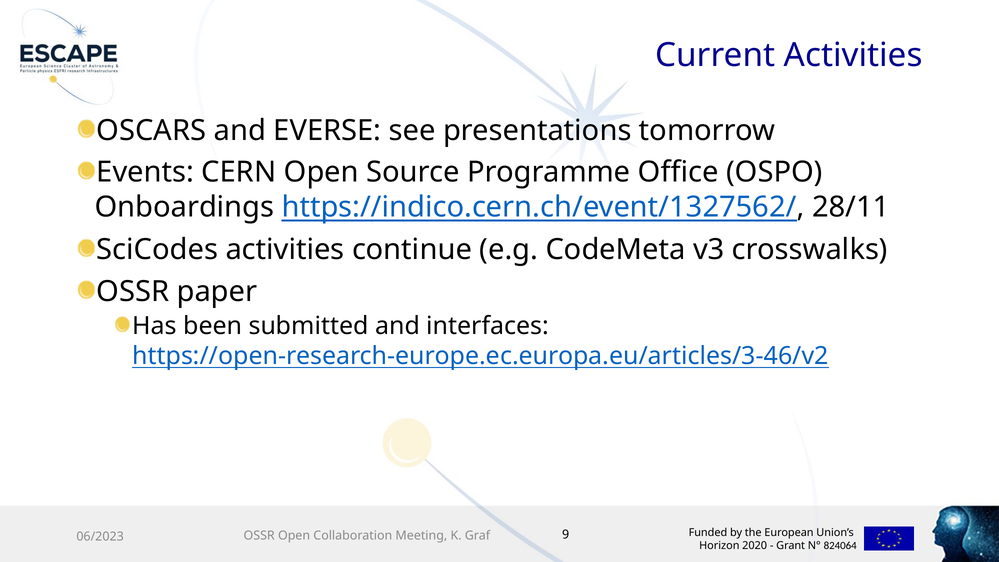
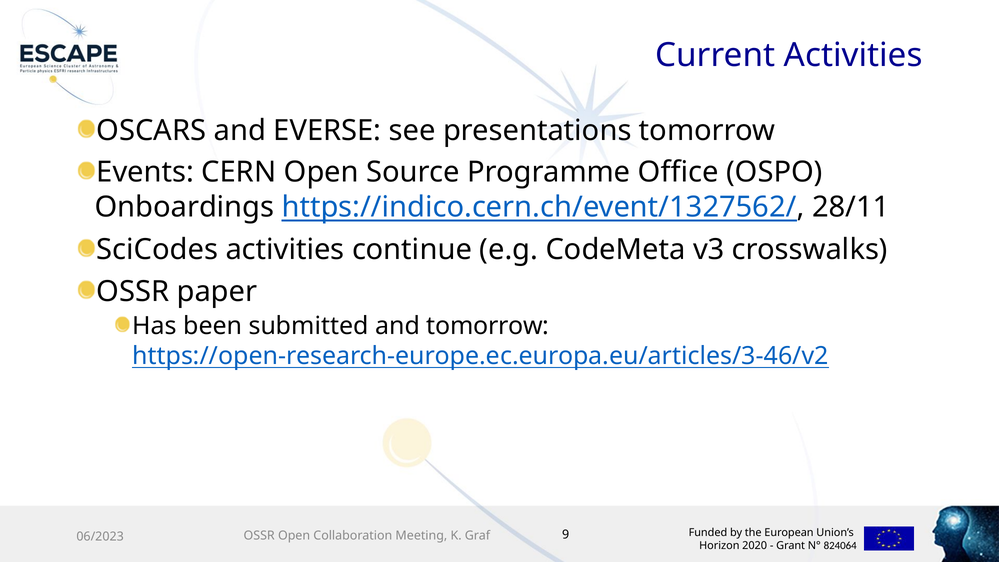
and interfaces: interfaces -> tomorrow (488, 326)
